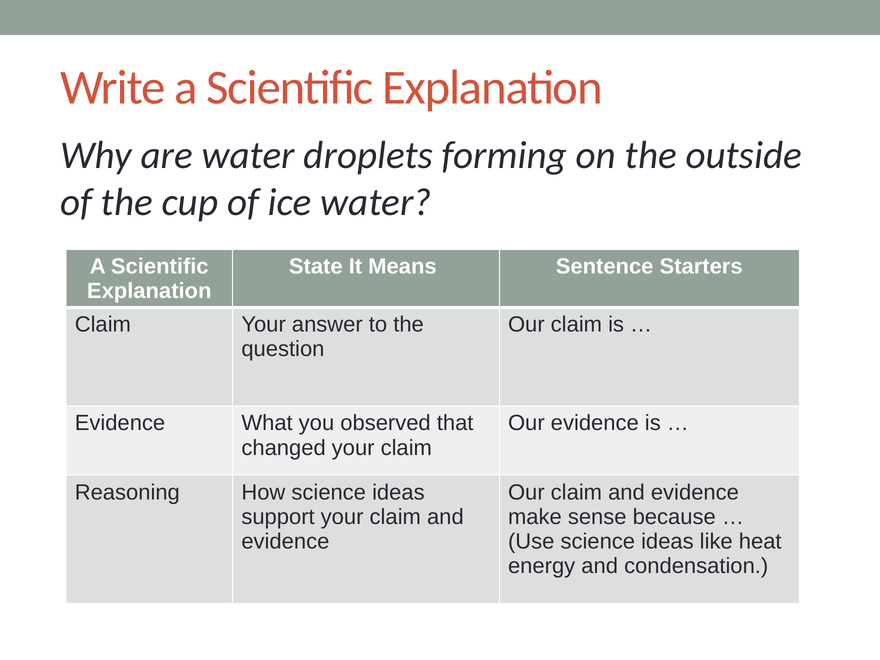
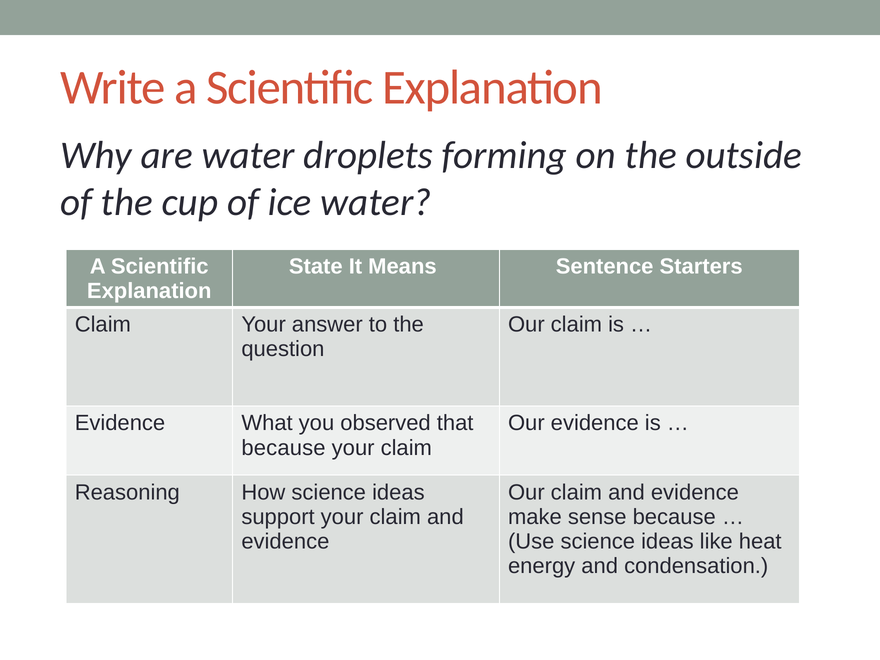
changed: changed -> because (284, 448)
